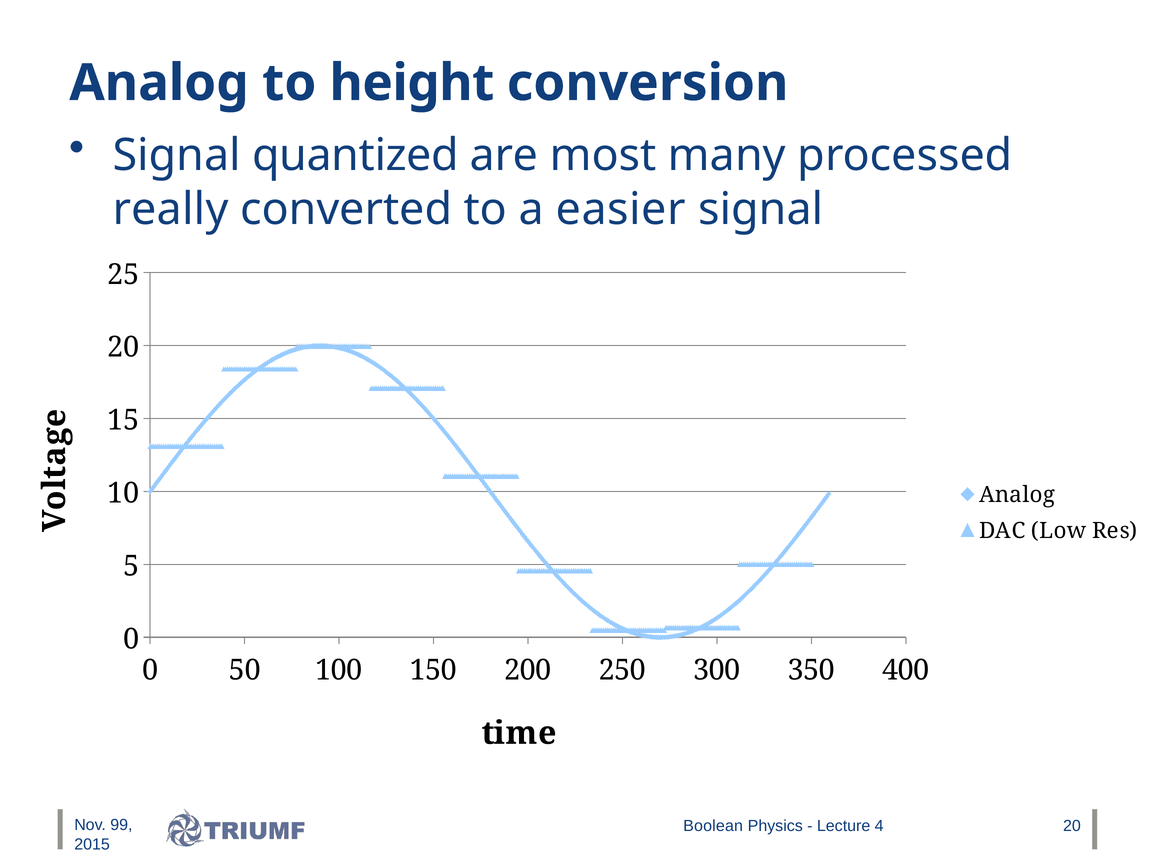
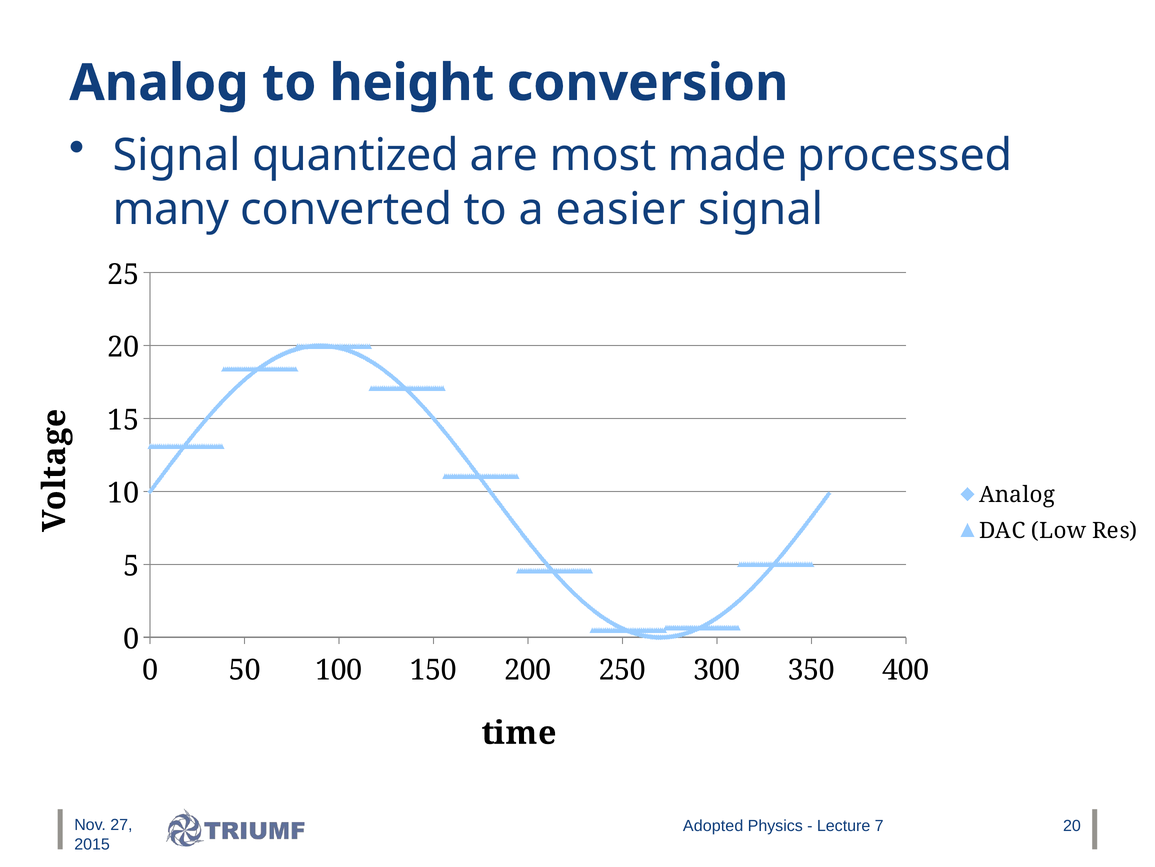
many: many -> made (727, 155)
really: really -> many (171, 209)
99: 99 -> 27 (121, 824)
Boolean: Boolean -> Adopted (713, 825)
4: 4 -> 7 (879, 825)
